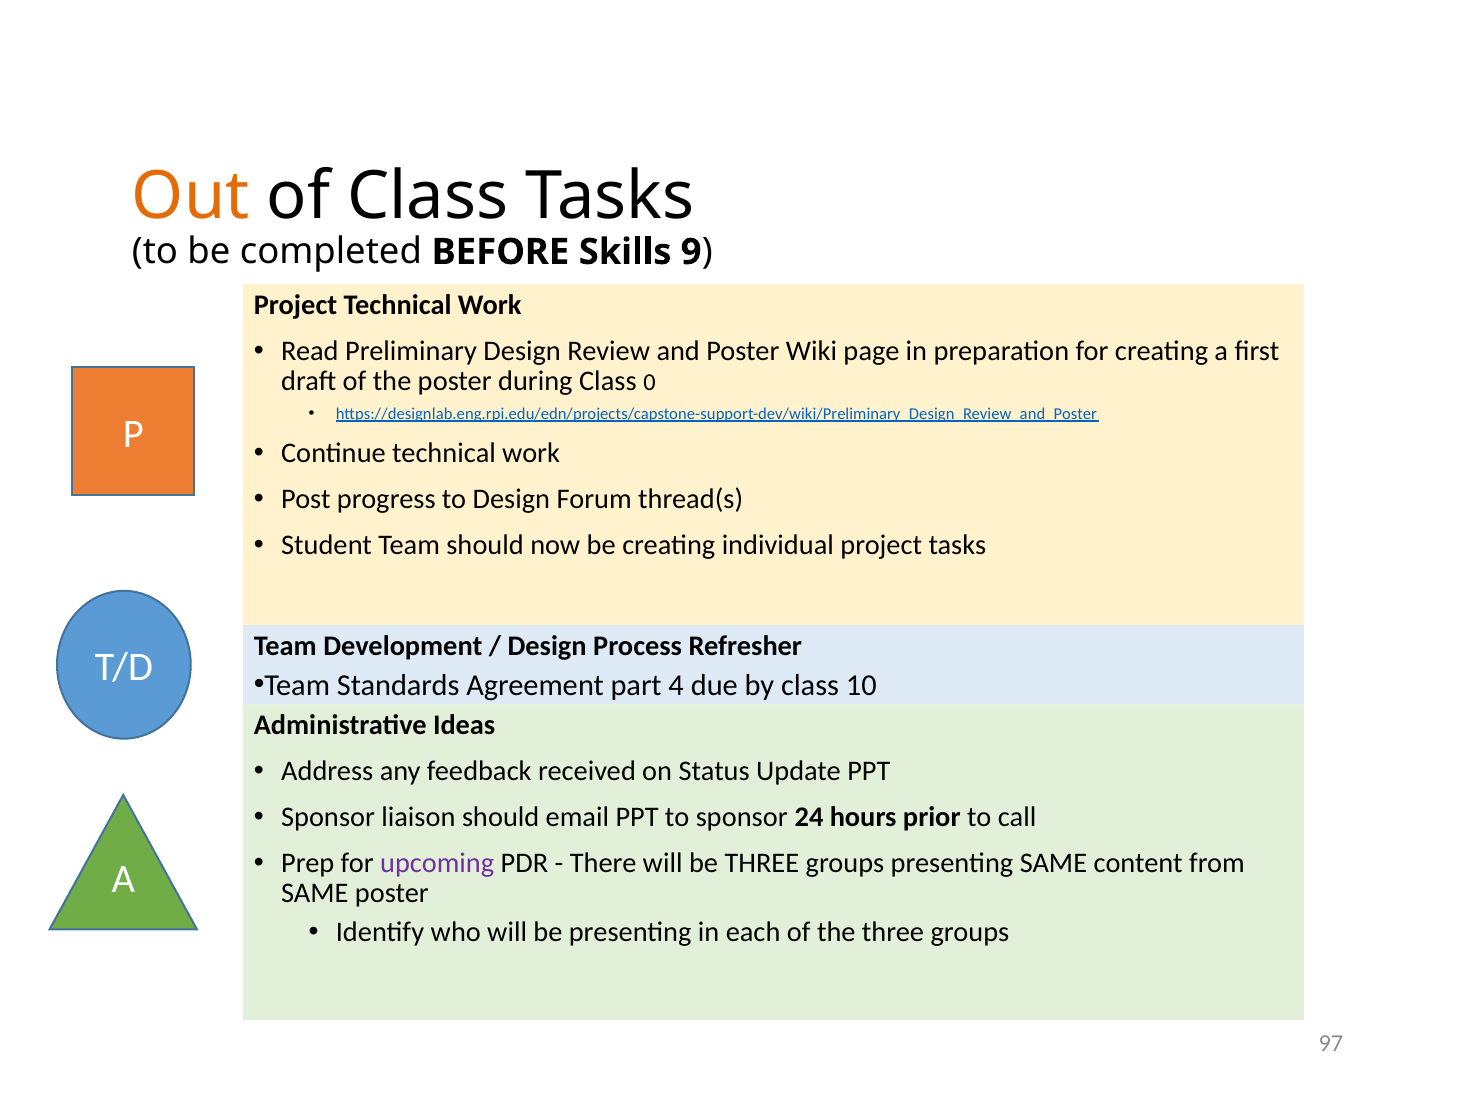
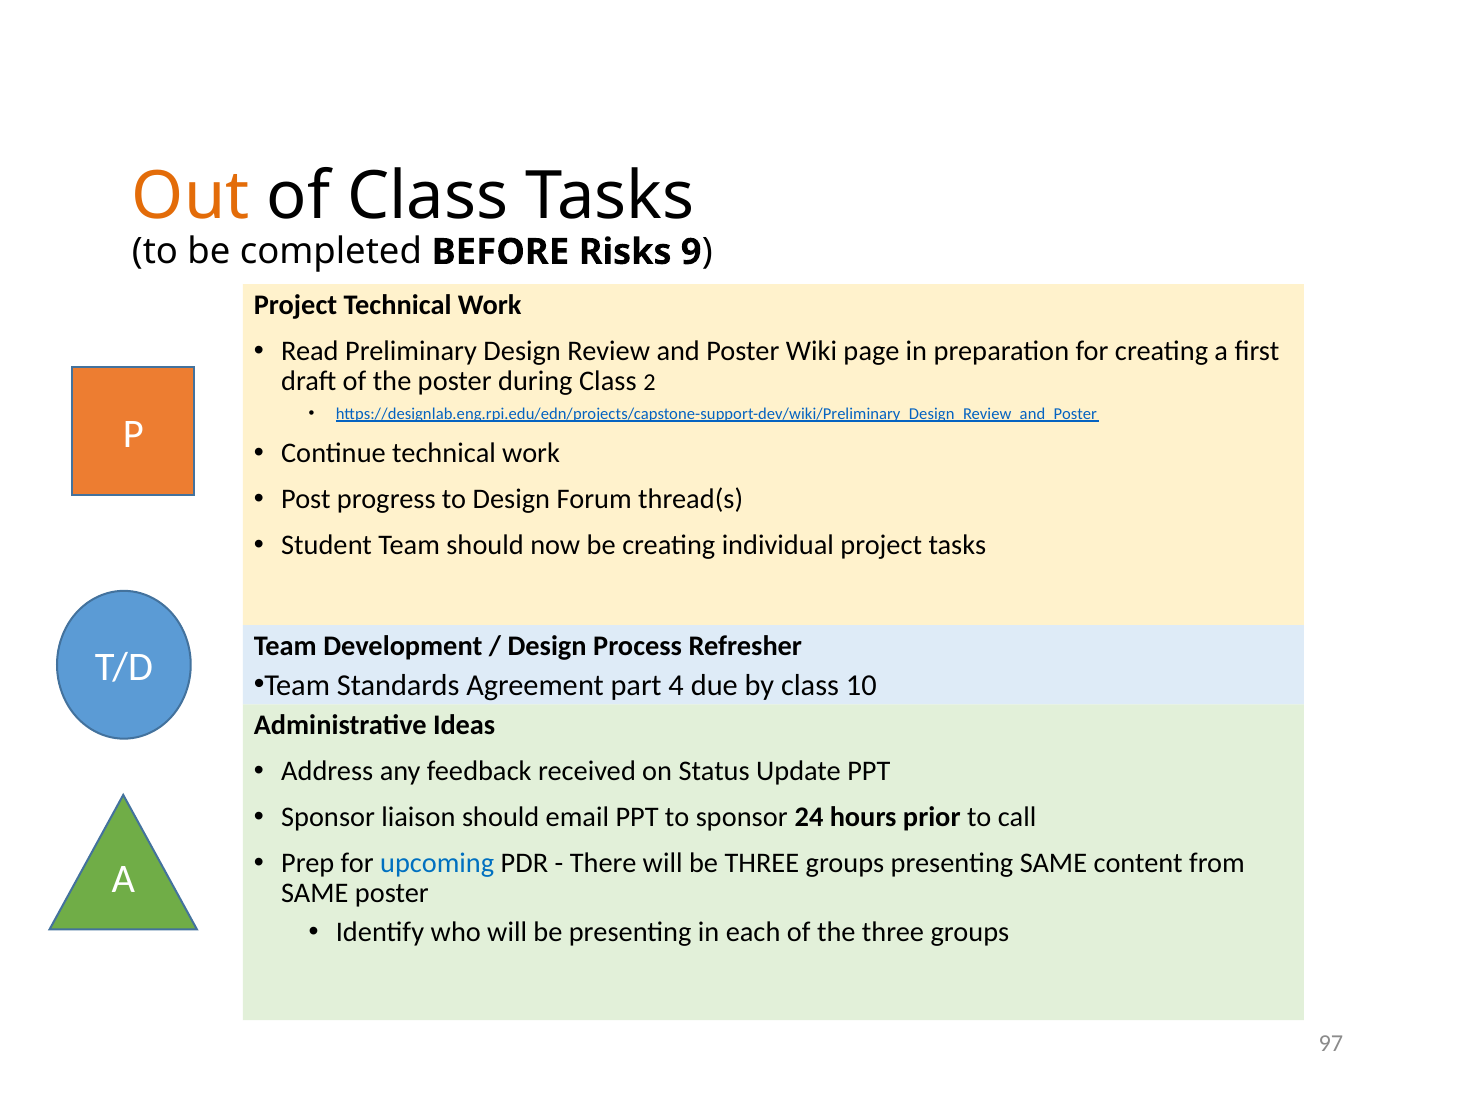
Skills: Skills -> Risks (625, 252)
0: 0 -> 2 (649, 383)
upcoming colour: purple -> blue (437, 863)
